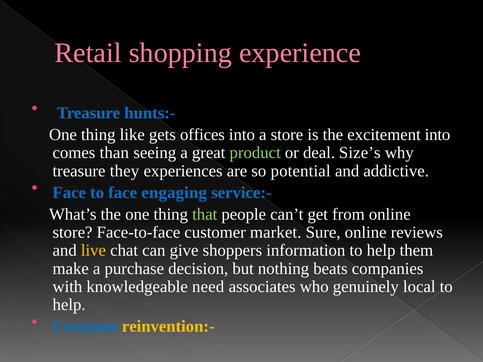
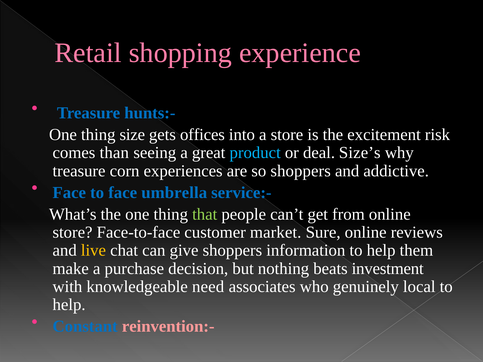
like: like -> size (132, 135)
excitement into: into -> risk (437, 135)
product colour: light green -> light blue (255, 153)
they: they -> corn (125, 171)
so potential: potential -> shoppers (301, 171)
engaging: engaging -> umbrella (174, 193)
companies: companies -> investment (388, 269)
reinvention:- colour: yellow -> pink (168, 327)
